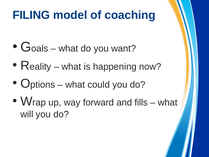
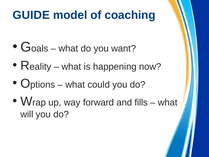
FILING: FILING -> GUIDE (31, 15)
